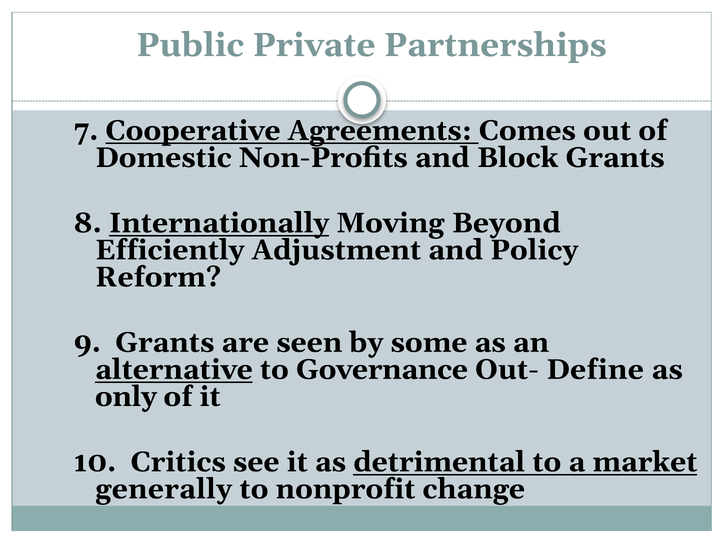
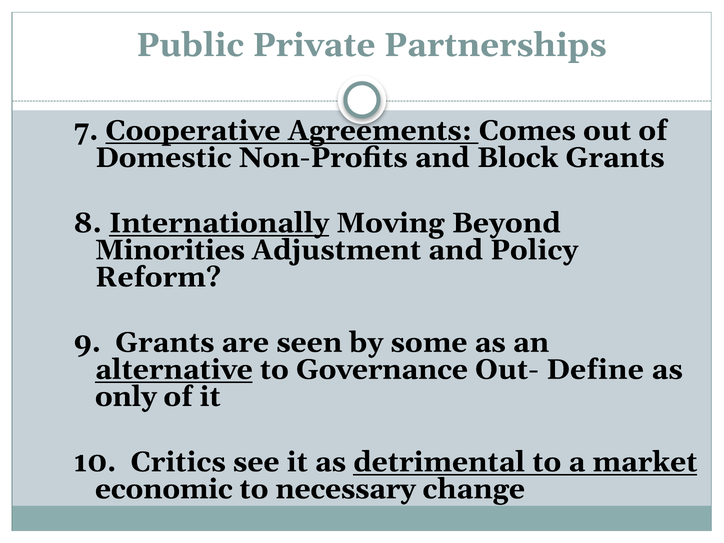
Efficiently: Efficiently -> Minorities (170, 250)
generally: generally -> economic (164, 489)
nonprofit: nonprofit -> necessary (346, 489)
